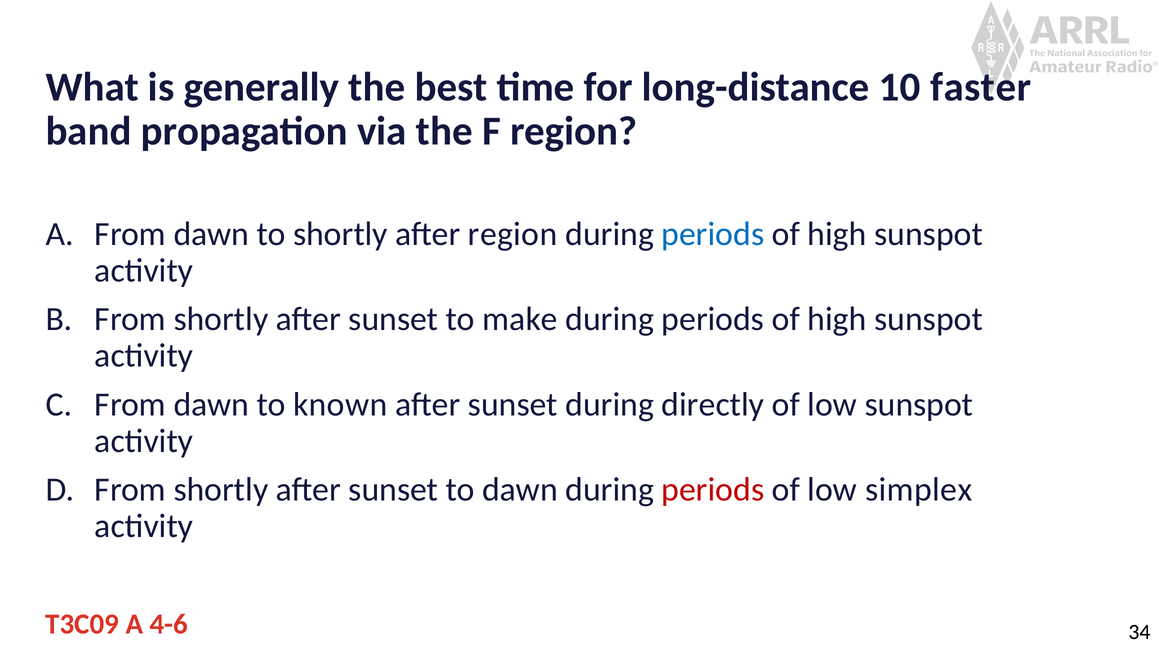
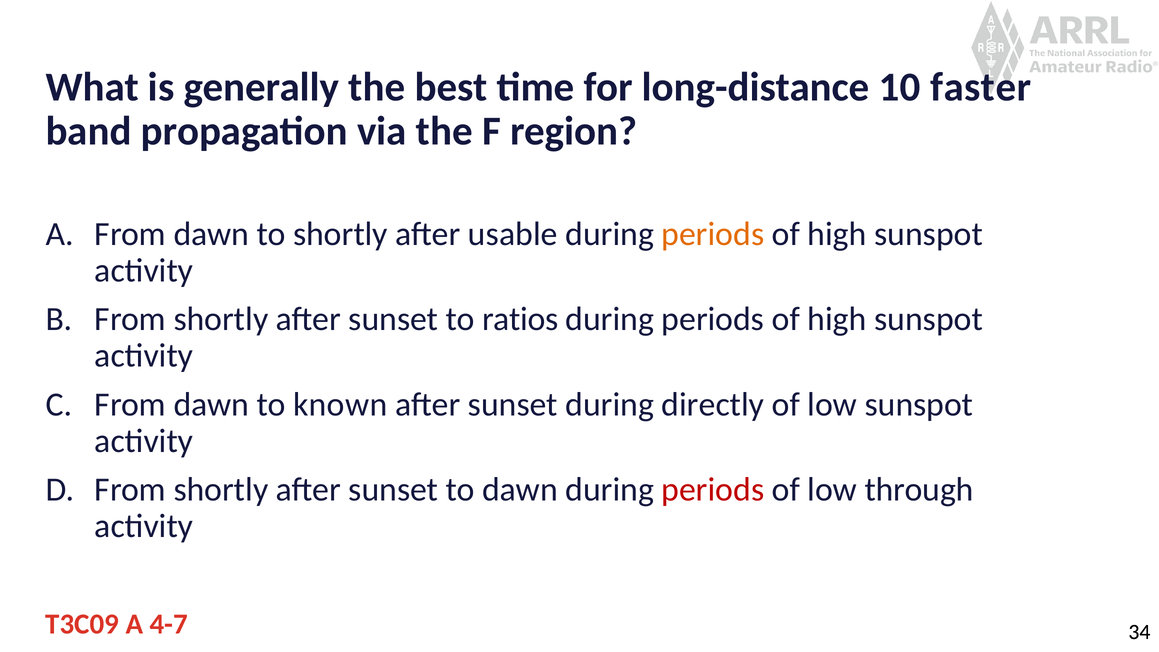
after region: region -> usable (513, 234)
periods colour: blue -> orange (713, 234)
make: make -> ratios (520, 319)
simplex: simplex -> through (919, 489)
4-6: 4-6 -> 4-7 (169, 624)
